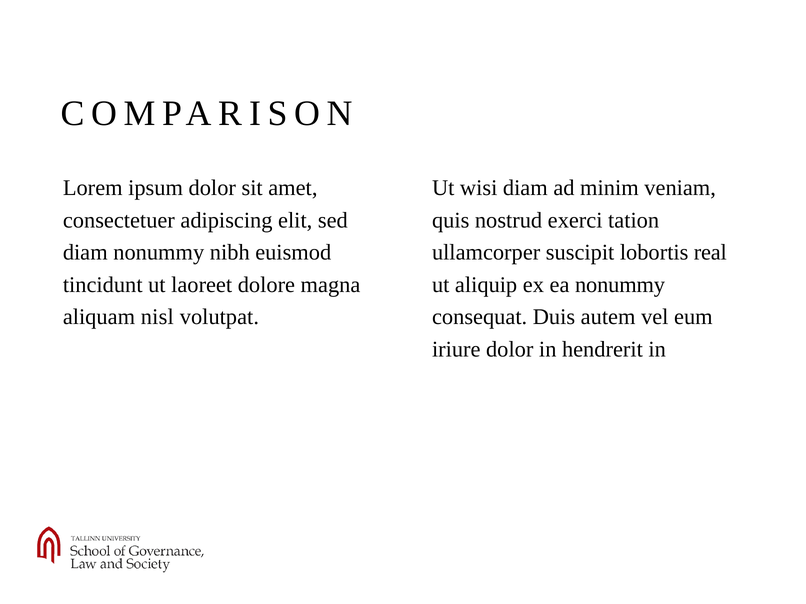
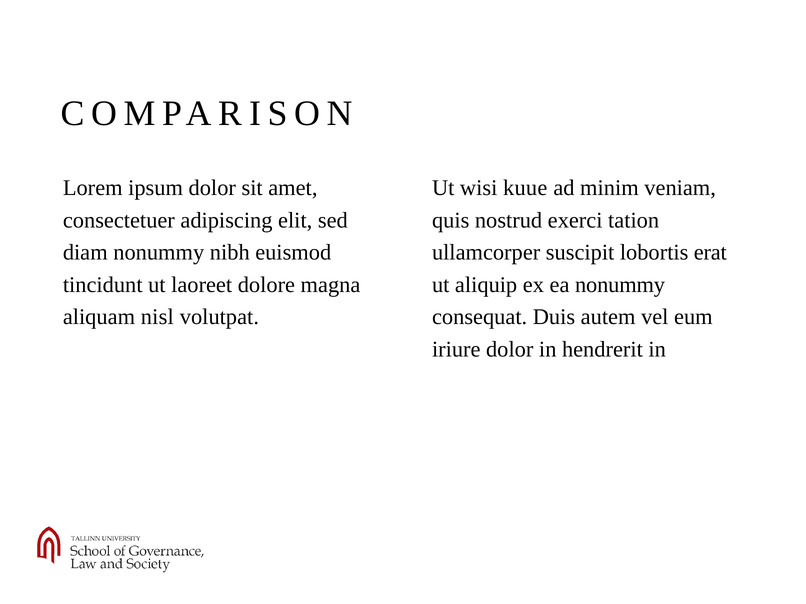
wisi diam: diam -> kuue (525, 188)
real: real -> erat (710, 253)
